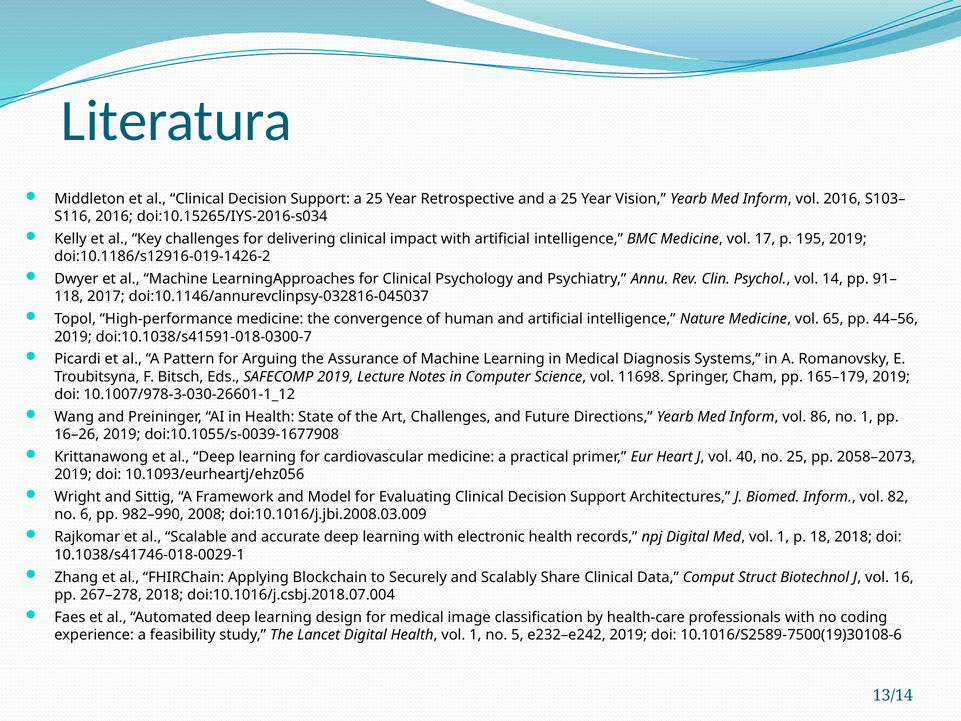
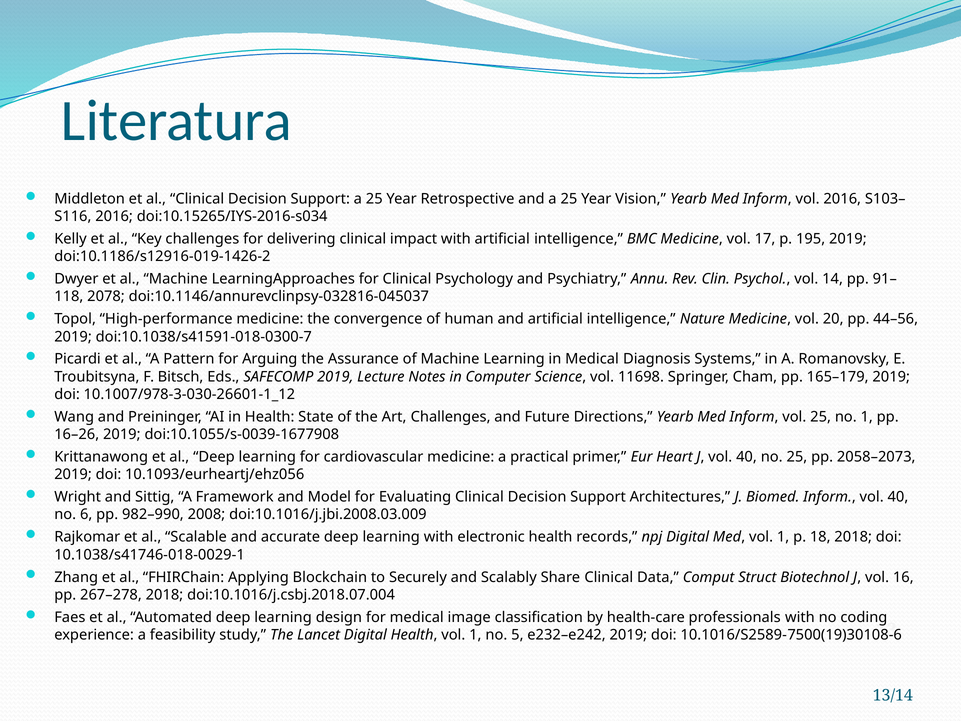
2017: 2017 -> 2078 (106, 297)
65: 65 -> 20 (833, 319)
vol 86: 86 -> 25 (821, 417)
Inform vol 82: 82 -> 40 (898, 497)
